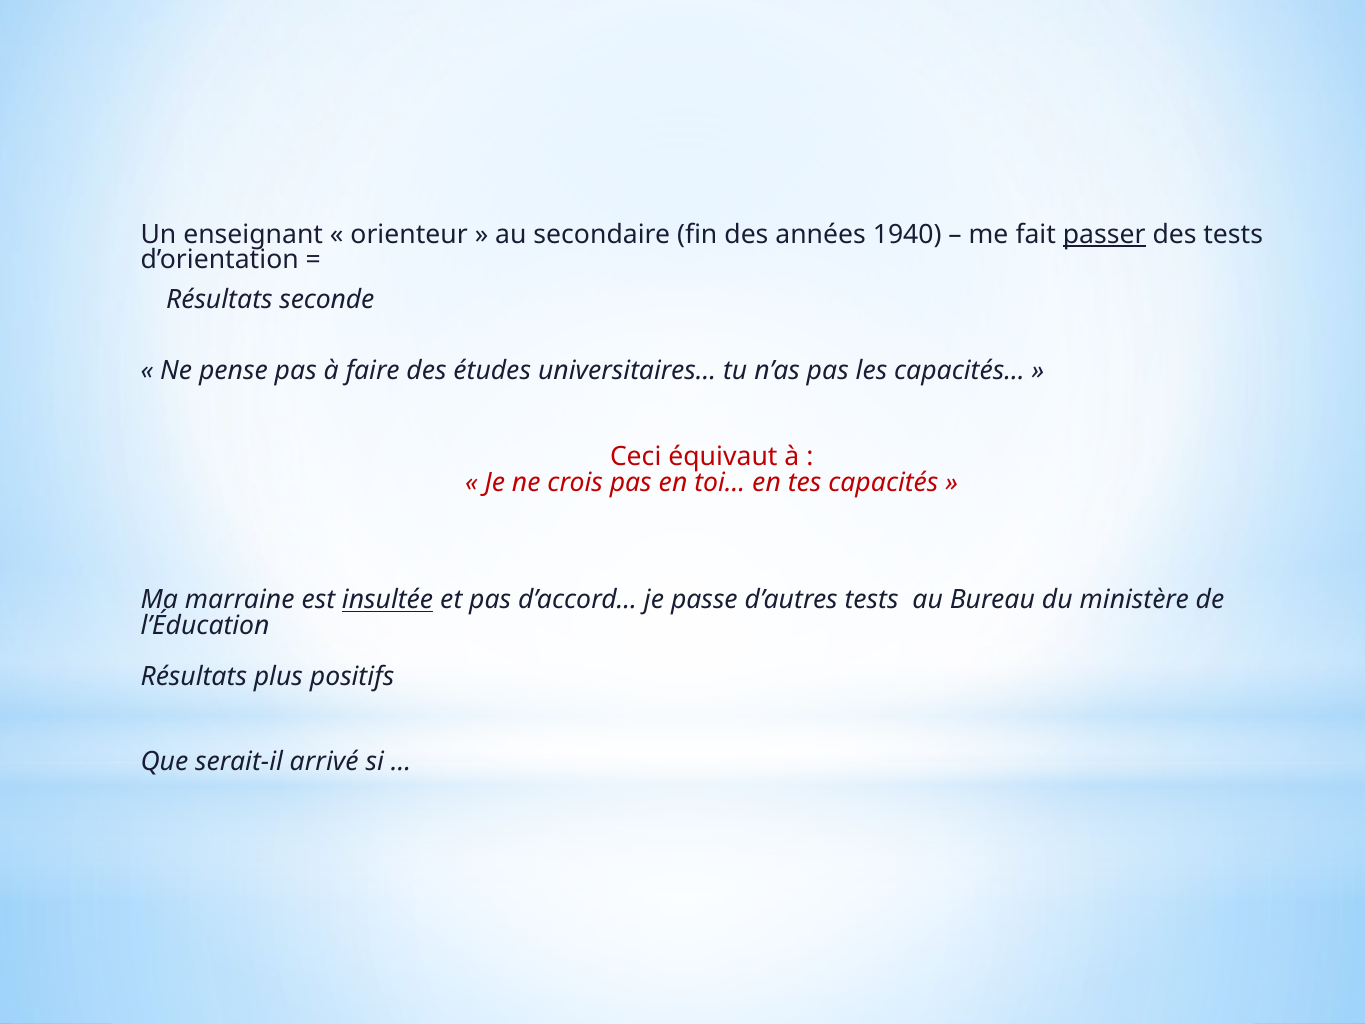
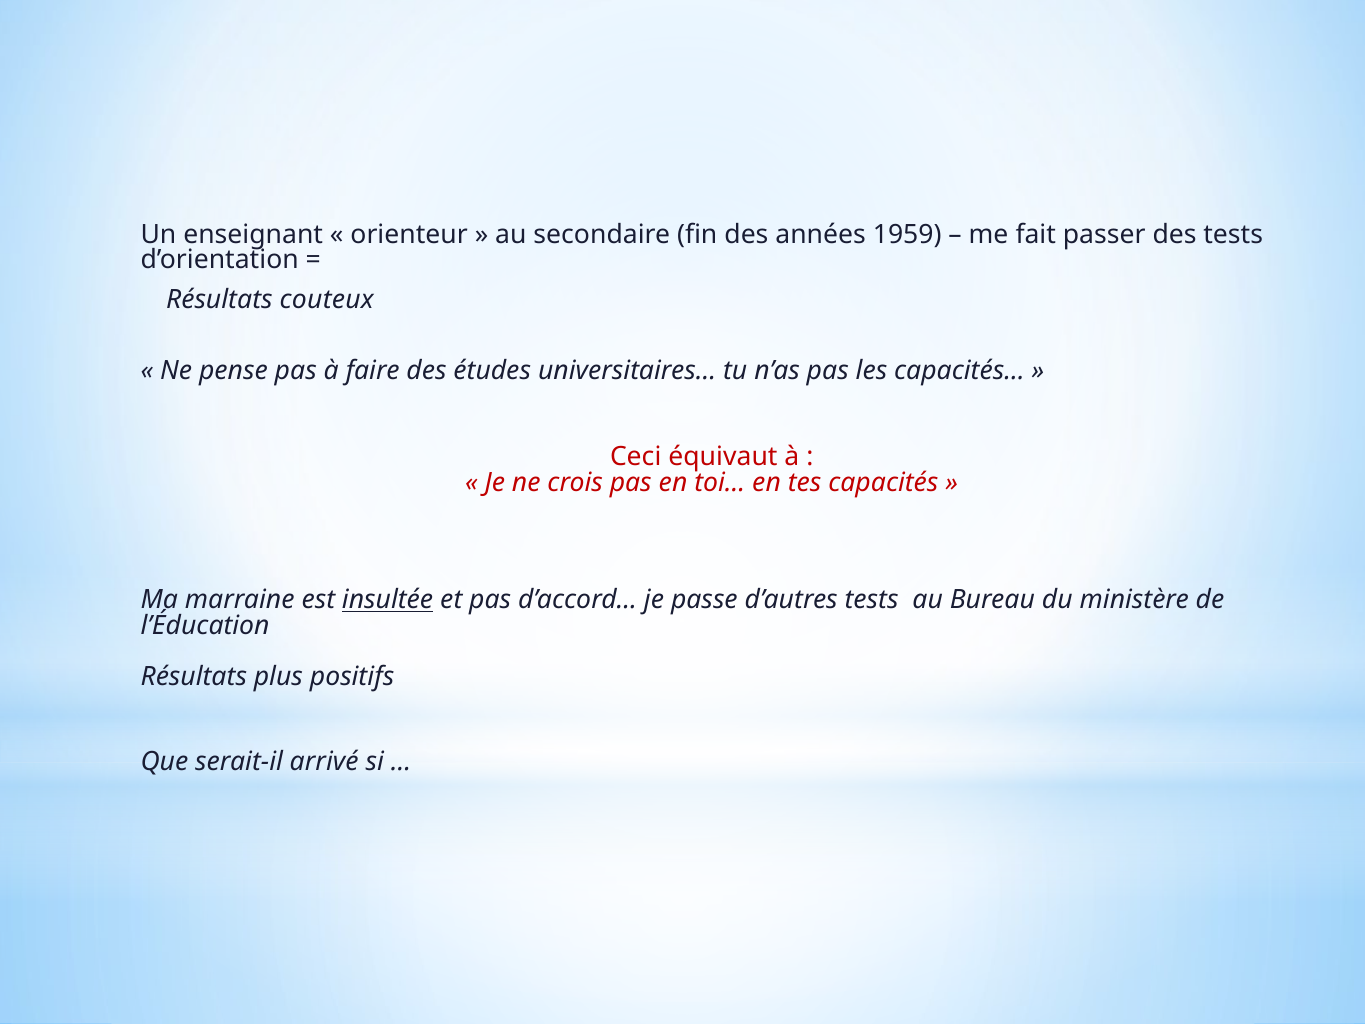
1940: 1940 -> 1959 (907, 234)
passer underline: present -> none (1104, 234)
seconde: seconde -> couteux (327, 300)
